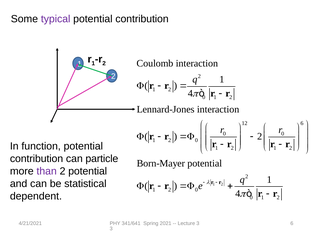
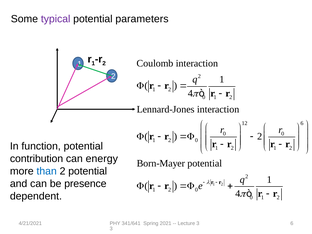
contribution: contribution -> parameters (142, 19)
particle: particle -> energy (102, 159)
than colour: purple -> blue (47, 171)
statistical: statistical -> presence (85, 184)
